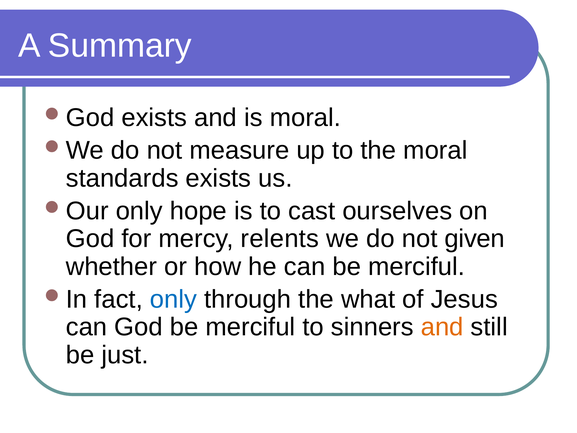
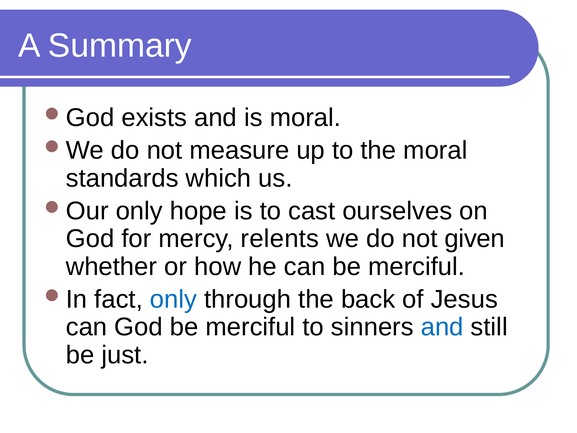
standards exists: exists -> which (218, 178)
what: what -> back (368, 299)
and colour: orange -> blue (442, 327)
